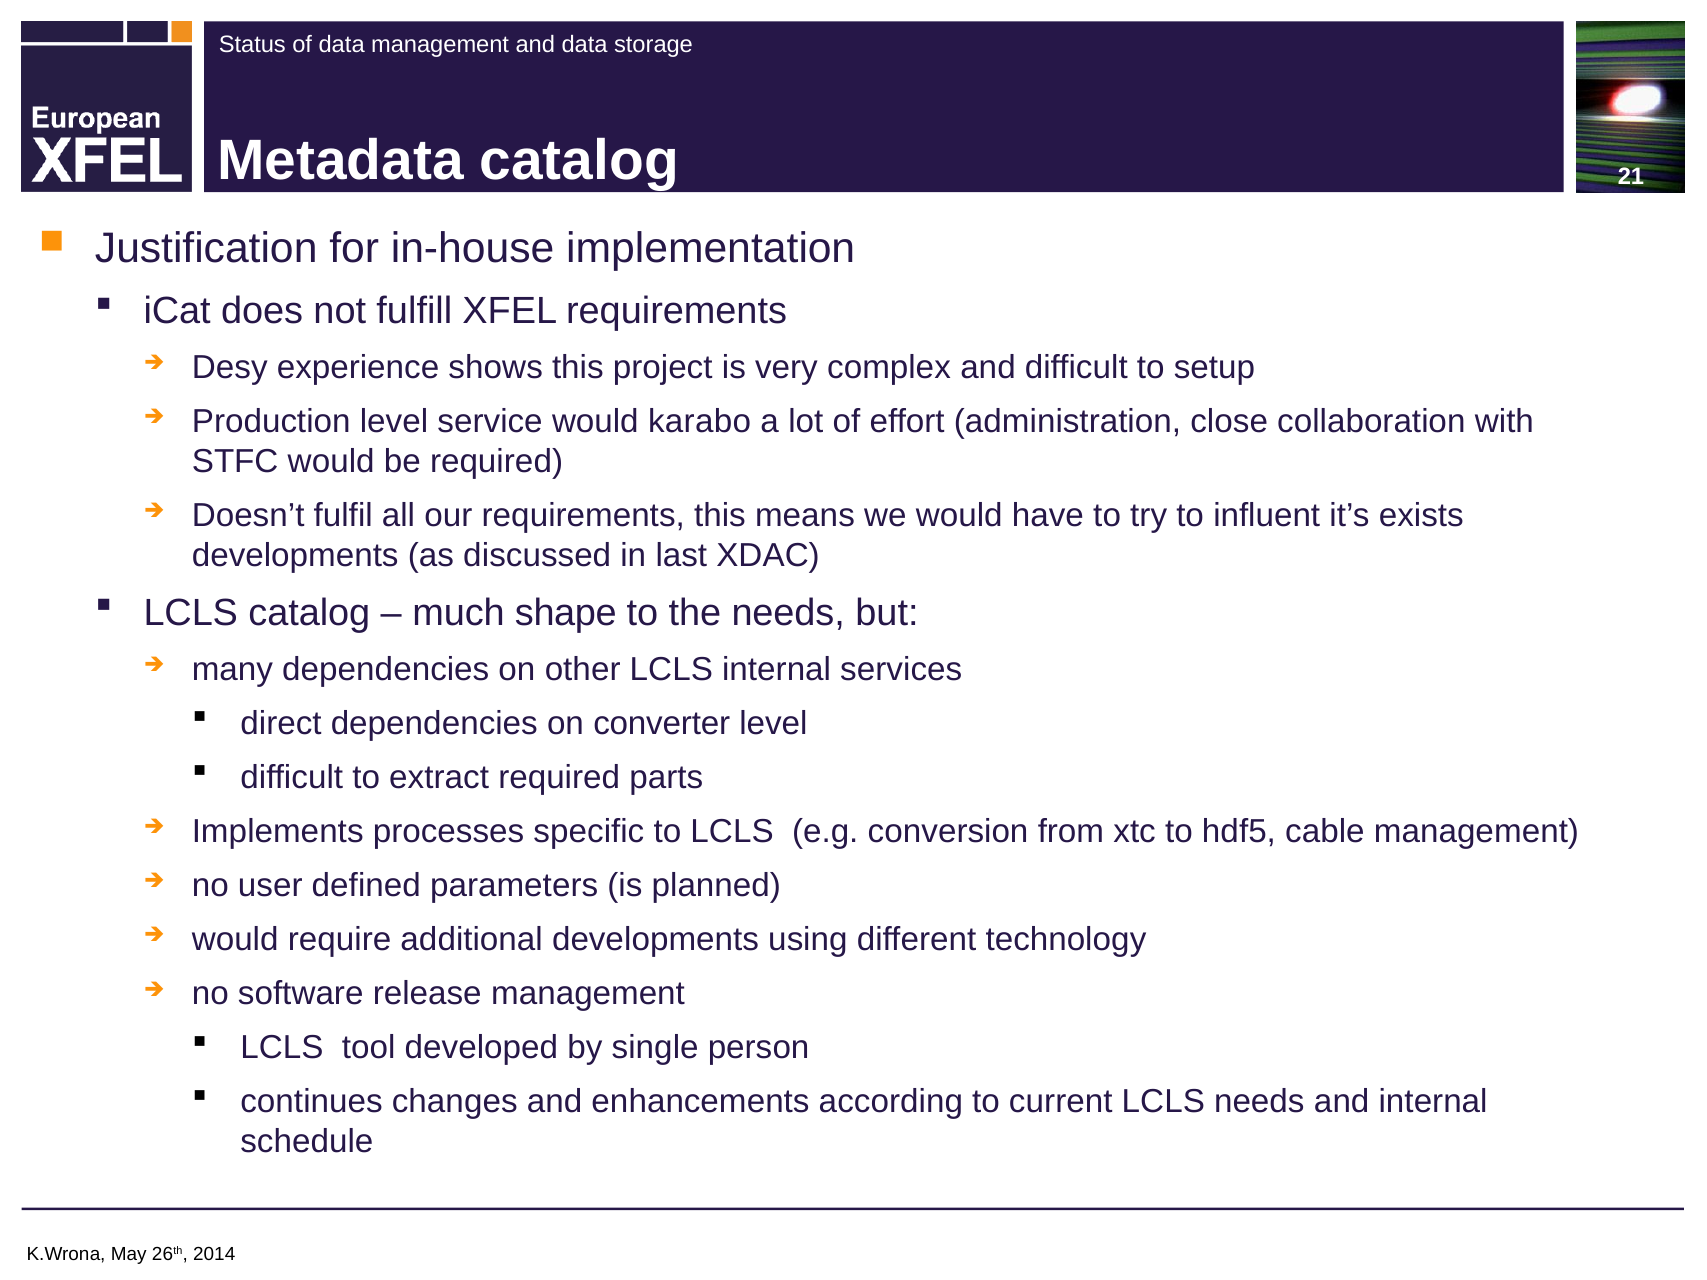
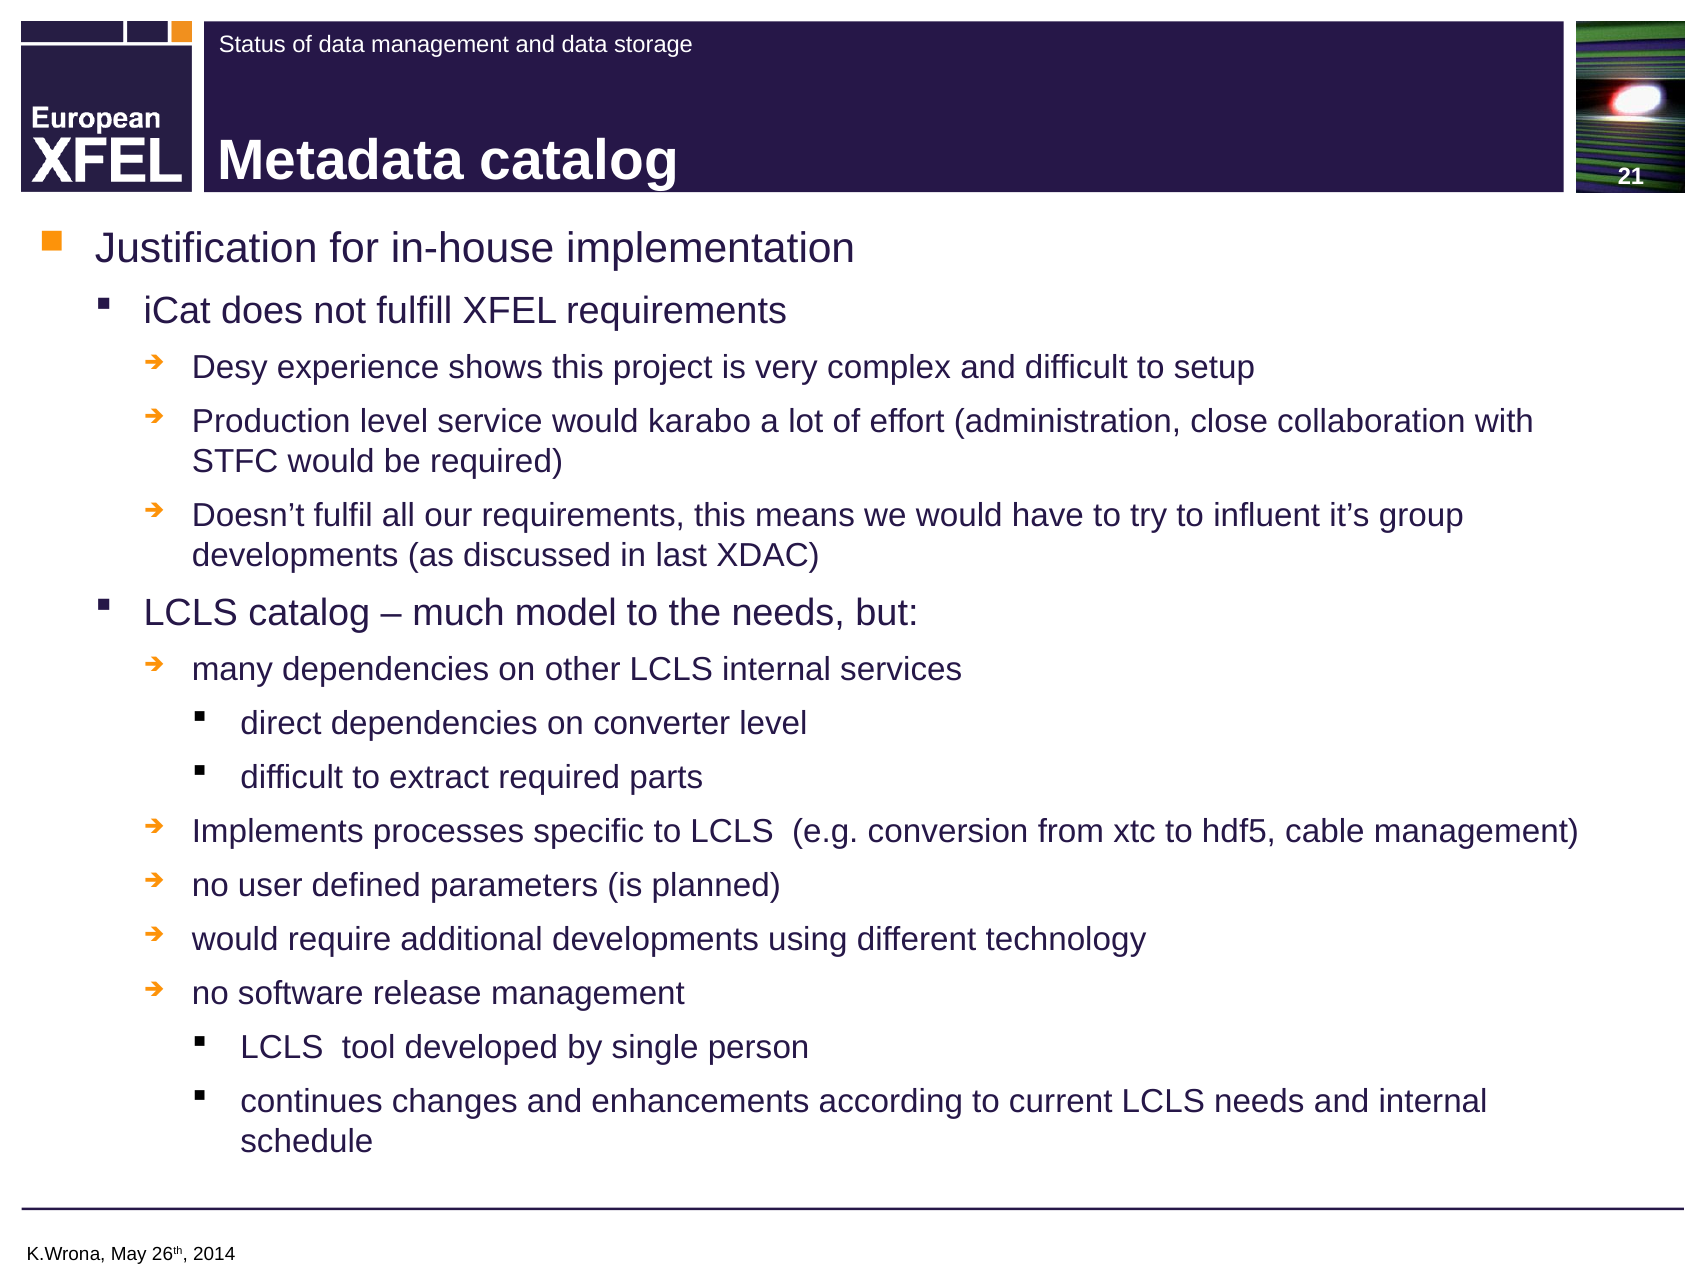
exists: exists -> group (1421, 516)
shape: shape -> model (566, 613)
